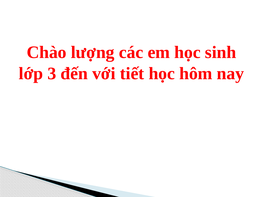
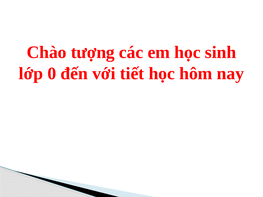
lượng: lượng -> tượng (93, 52)
3: 3 -> 0 (52, 74)
